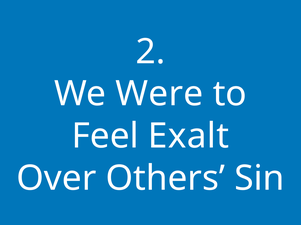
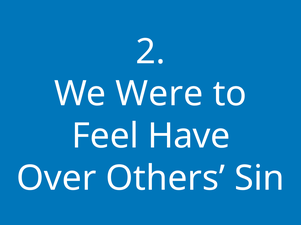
Exalt: Exalt -> Have (189, 137)
